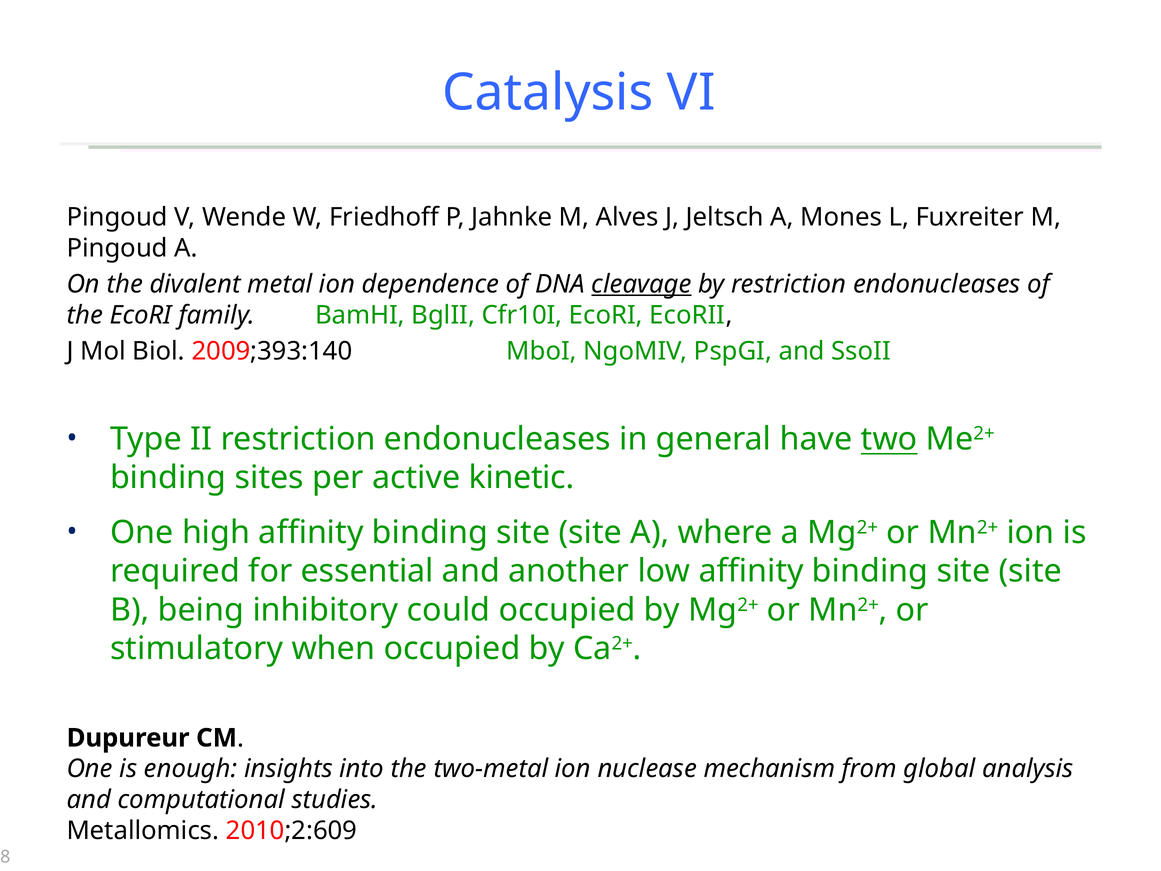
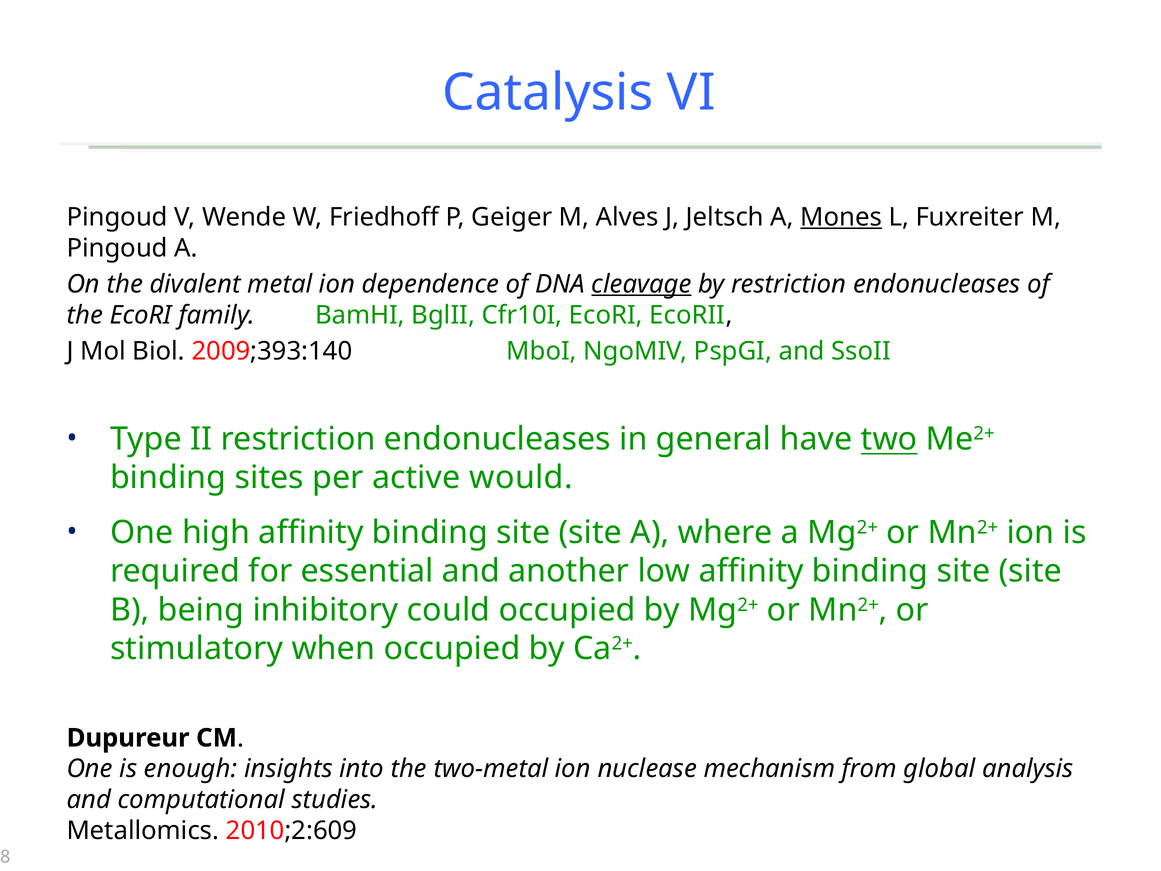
Jahnke: Jahnke -> Geiger (512, 217)
Mones underline: none -> present (841, 217)
kinetic: kinetic -> would (521, 478)
